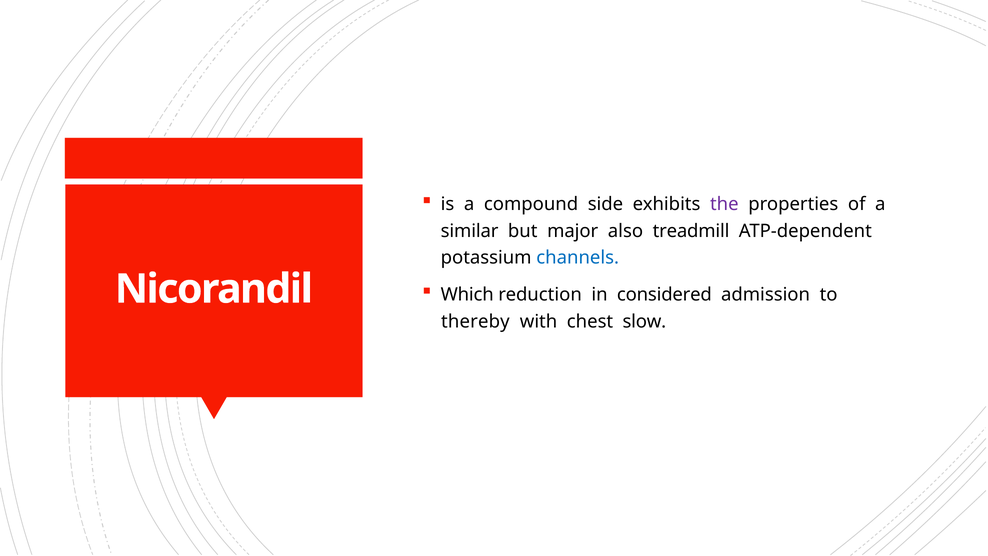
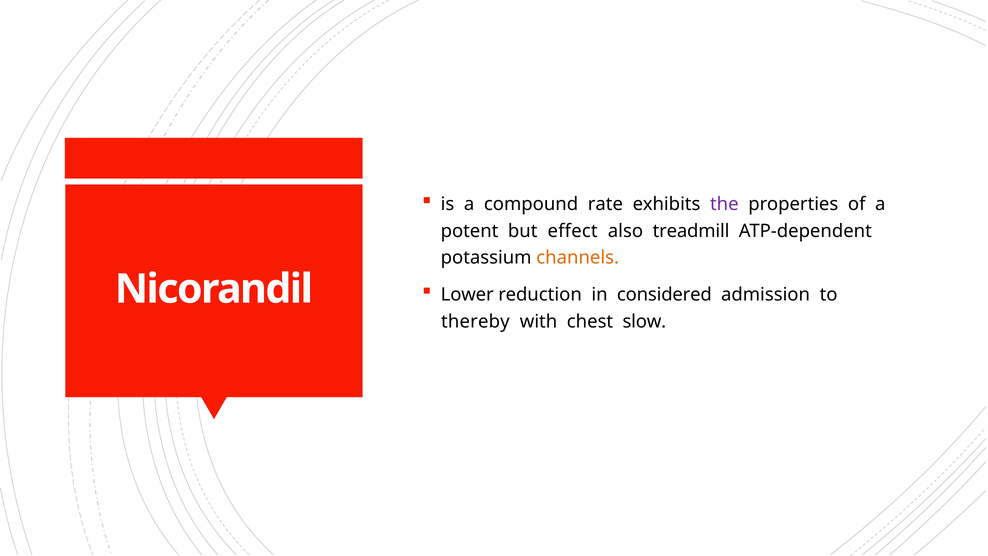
side: side -> rate (605, 204)
similar: similar -> potent (470, 231)
major: major -> effect (573, 231)
channels colour: blue -> orange (578, 258)
Which: Which -> Lower (467, 295)
